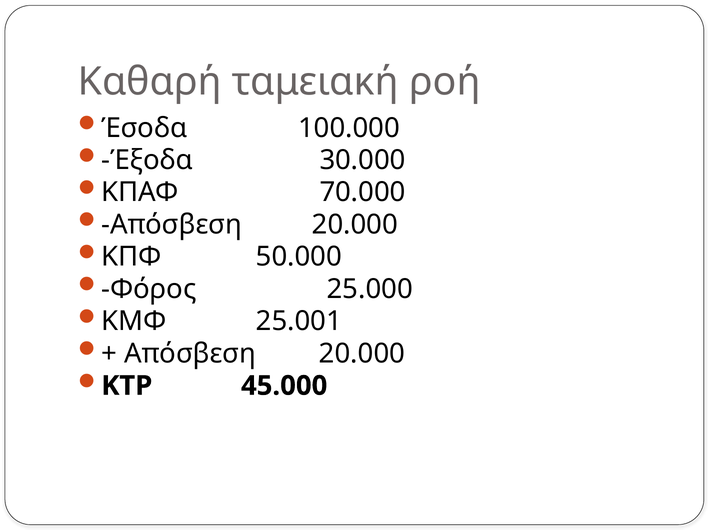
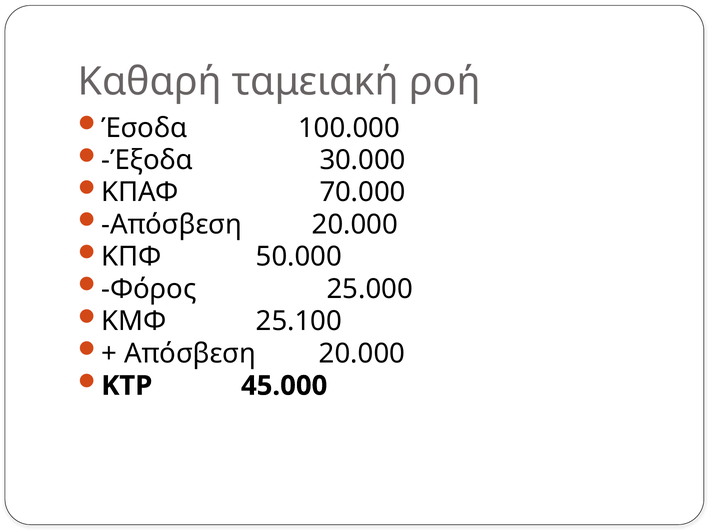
25.001: 25.001 -> 25.100 (299, 321)
